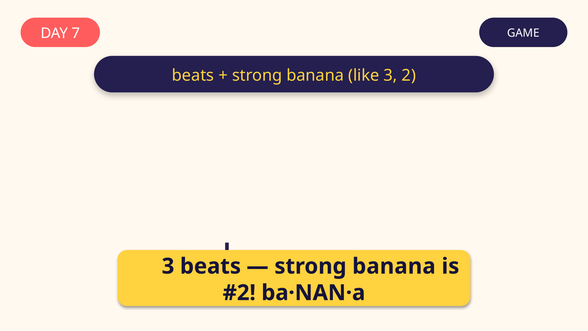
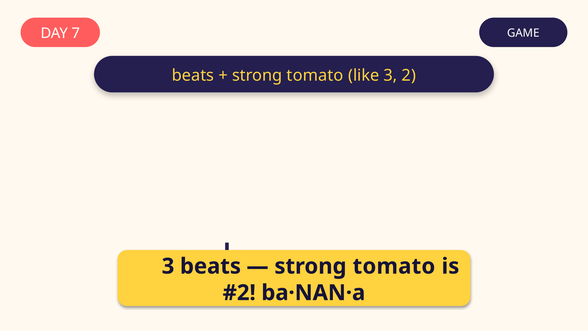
banana: banana -> tomato (315, 75)
banana: banana -> tomato (394, 266)
